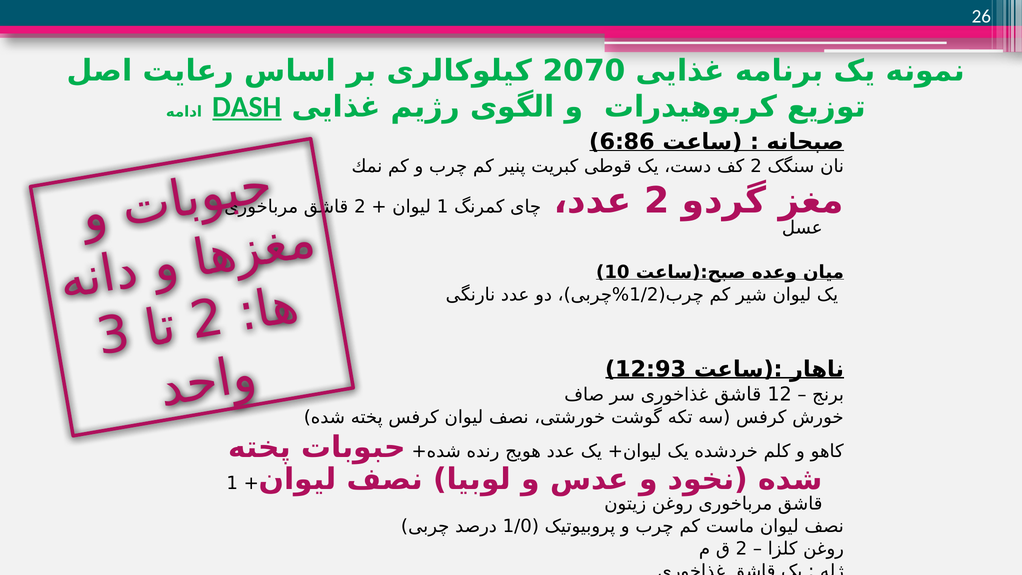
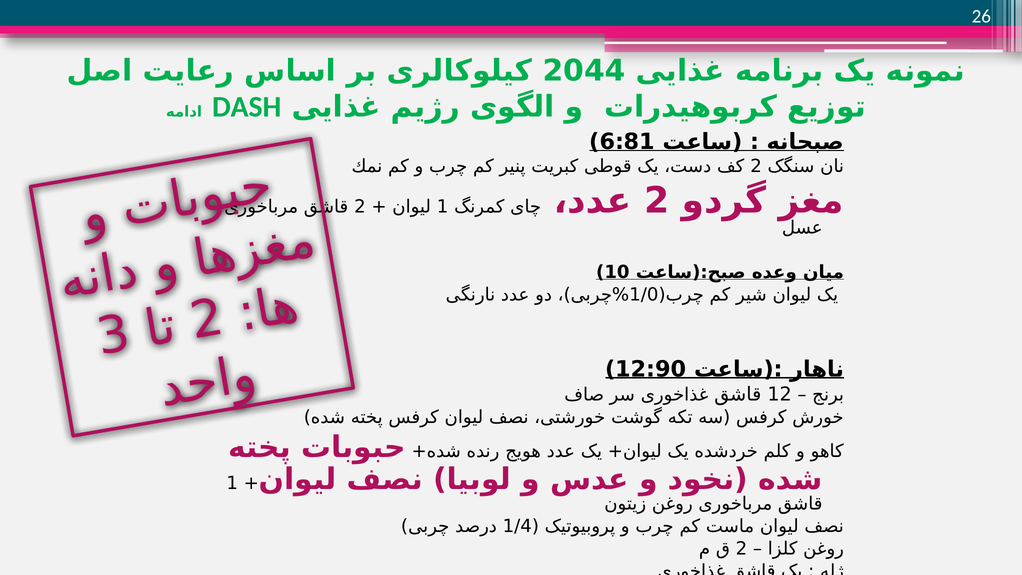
2070: 2070 -> 2044 (584, 71)
DASH underline: present -> none (247, 107)
6:86: 6:86 -> 6:81 (627, 142)
1/2: 1/2 -> 1/0 (644, 295)
12:93: 12:93 -> 12:90 (651, 369)
1/0: 1/0 -> 1/4 (517, 526)
